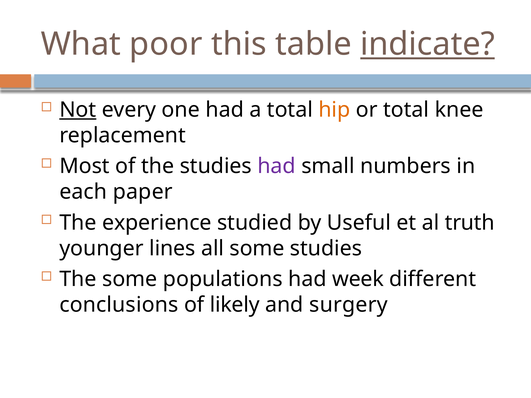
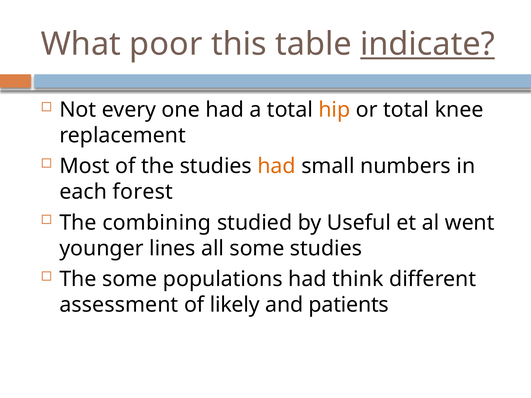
Not underline: present -> none (78, 110)
had colour: purple -> orange (277, 166)
paper: paper -> forest (143, 192)
experience: experience -> combining (157, 223)
truth: truth -> went (470, 223)
week: week -> think (358, 279)
conclusions: conclusions -> assessment (119, 305)
surgery: surgery -> patients (349, 305)
